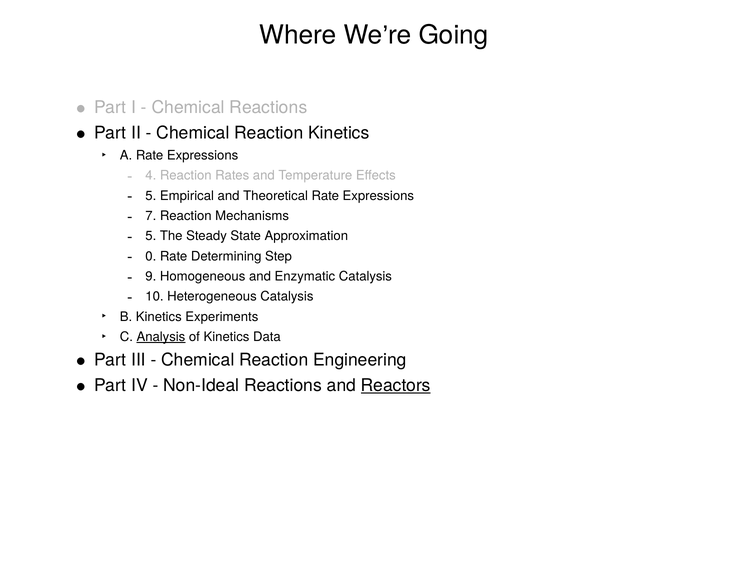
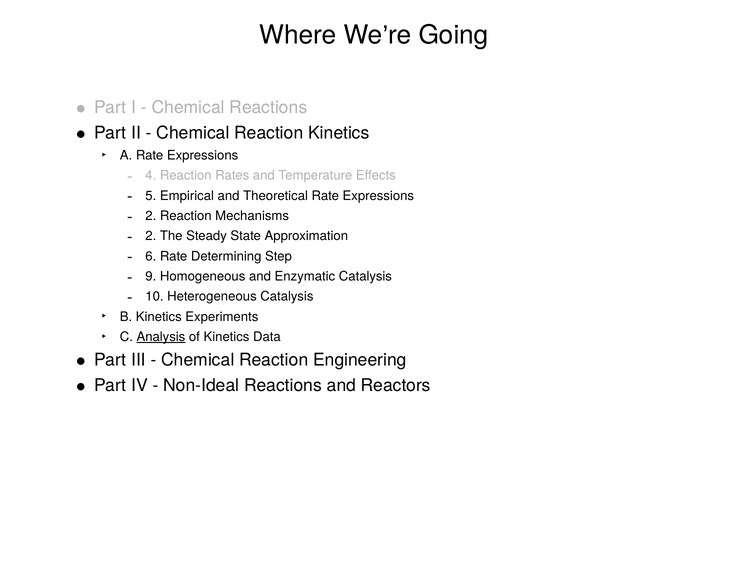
7: 7 -> 2 (151, 216)
5: 5 -> 2 (151, 236)
0: 0 -> 6 (151, 256)
Reactors underline: present -> none (396, 385)
